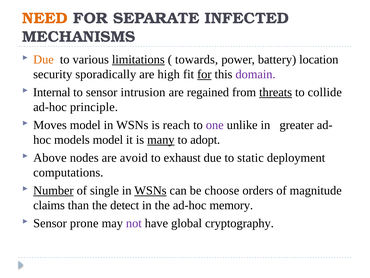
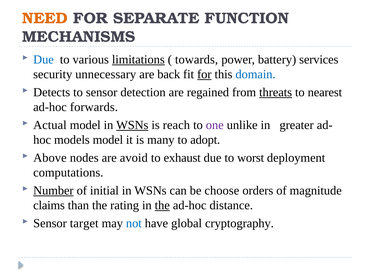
INFECTED: INFECTED -> FUNCTION (247, 18)
Due colour: orange -> blue (44, 59)
location: location -> services (319, 59)
sporadically: sporadically -> unnecessary (106, 74)
high: high -> back (169, 74)
domain colour: purple -> blue (256, 74)
Internal: Internal -> Detects (52, 92)
intrusion: intrusion -> detection (143, 92)
collide: collide -> nearest (325, 92)
principle: principle -> forwards (94, 107)
Moves: Moves -> Actual (50, 125)
WSNs underline: none -> present (132, 125)
many underline: present -> none (161, 140)
static: static -> worst (251, 157)
single: single -> initial (104, 190)
WSNs underline: present -> none (150, 190)
detect: detect -> rating (125, 205)
the underline: none -> present (162, 205)
memory: memory -> distance (231, 205)
prone: prone -> target (84, 223)
not colour: purple -> blue (134, 223)
